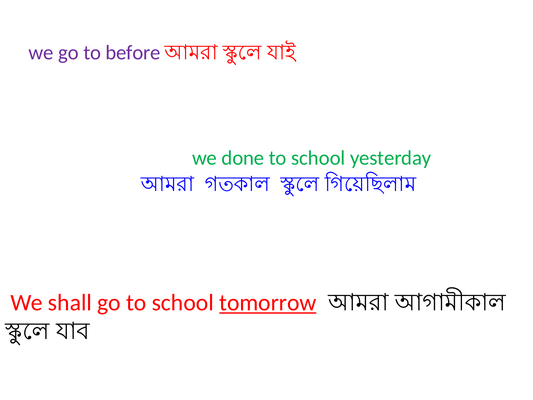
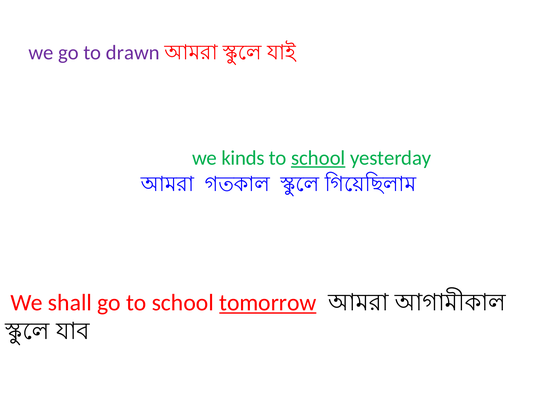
before: before -> drawn (133, 53)
done: done -> kinds (243, 158)
school underline: none -> present (318, 158)
